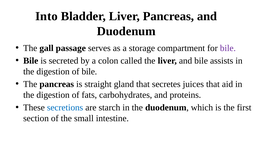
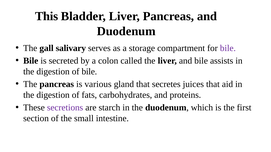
Into: Into -> This (47, 16)
passage: passage -> salivary (71, 48)
straight: straight -> various (98, 84)
secretions colour: blue -> purple (65, 108)
